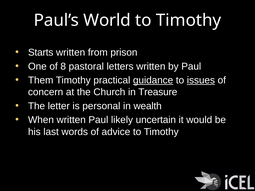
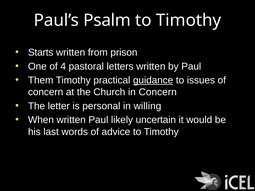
World: World -> Psalm (107, 20)
8: 8 -> 4 (63, 66)
issues underline: present -> none (201, 80)
in Treasure: Treasure -> Concern (158, 92)
wealth: wealth -> willing (148, 106)
